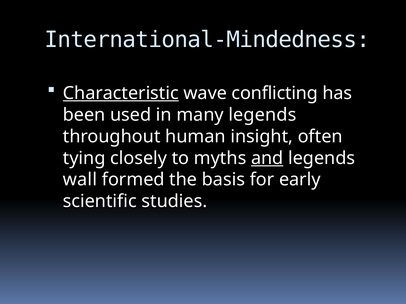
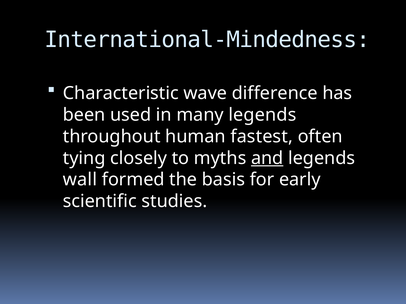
Characteristic underline: present -> none (121, 93)
conflicting: conflicting -> difference (275, 93)
insight: insight -> fastest (262, 137)
